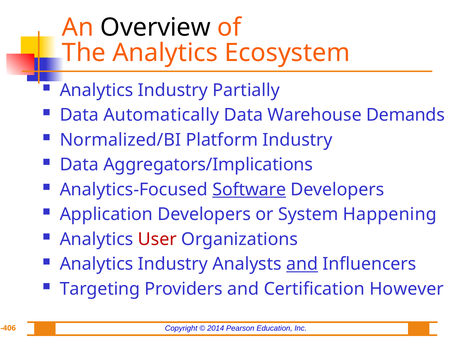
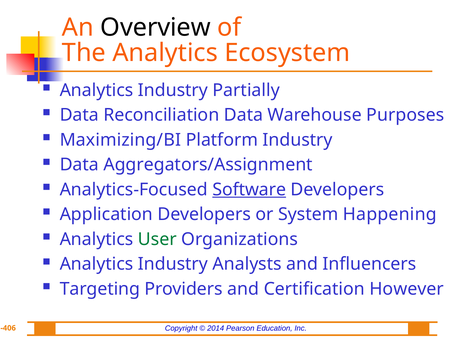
Automatically: Automatically -> Reconciliation (161, 115)
Demands: Demands -> Purposes (405, 115)
Normalized/BI: Normalized/BI -> Maximizing/BI (120, 140)
Aggregators/Implications: Aggregators/Implications -> Aggregators/Assignment (208, 165)
User colour: red -> green (157, 239)
and underline: present -> none (302, 264)
